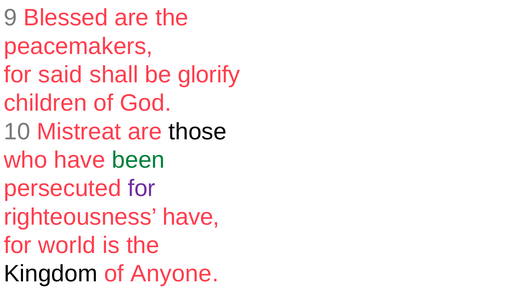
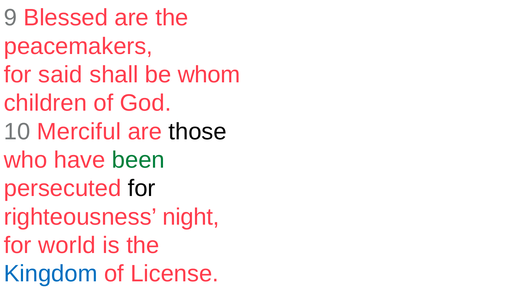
glorify: glorify -> whom (209, 75)
Mistreat: Mistreat -> Merciful (79, 132)
for colour: purple -> black (142, 189)
righteousness have: have -> night (191, 217)
Kingdom colour: black -> blue (51, 274)
Anyone: Anyone -> License (175, 274)
